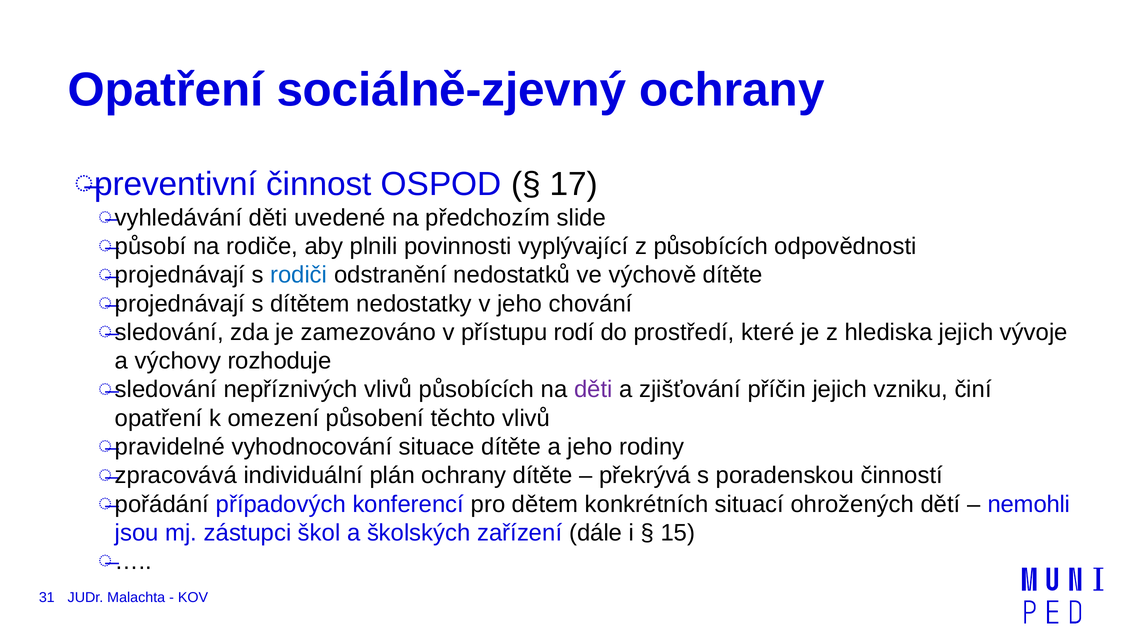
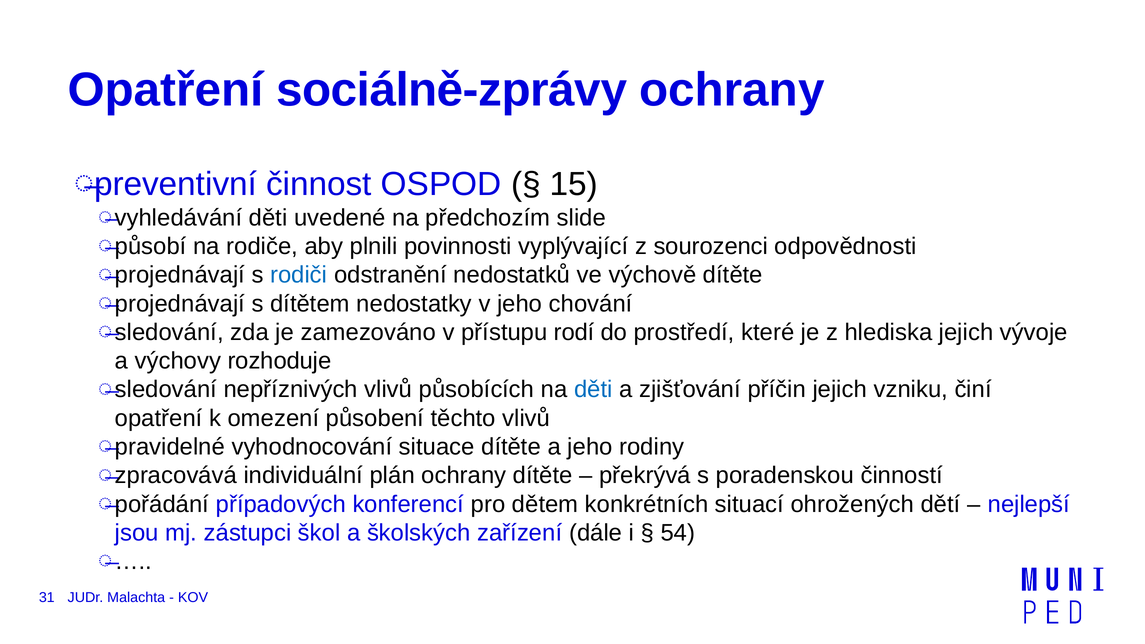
sociálně-zjevný: sociálně-zjevný -> sociálně-zprávy (452, 90)
17: 17 -> 15 (574, 184)
z působících: působících -> sourozenci (711, 246)
děti colour: purple -> blue (593, 390)
nemohli: nemohli -> nejlepší (1029, 504)
15: 15 -> 54 (678, 533)
